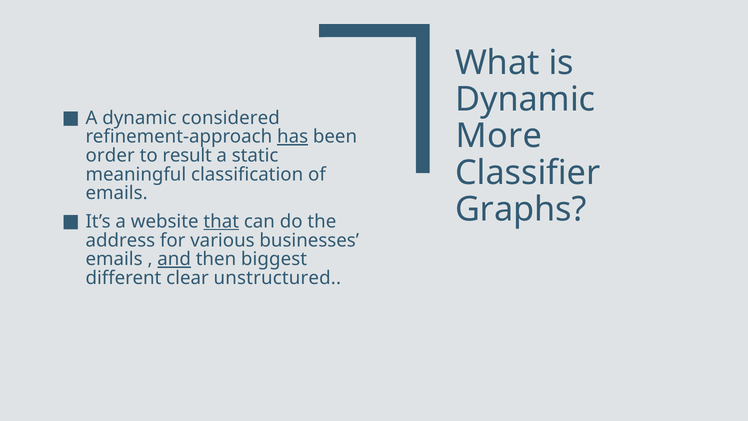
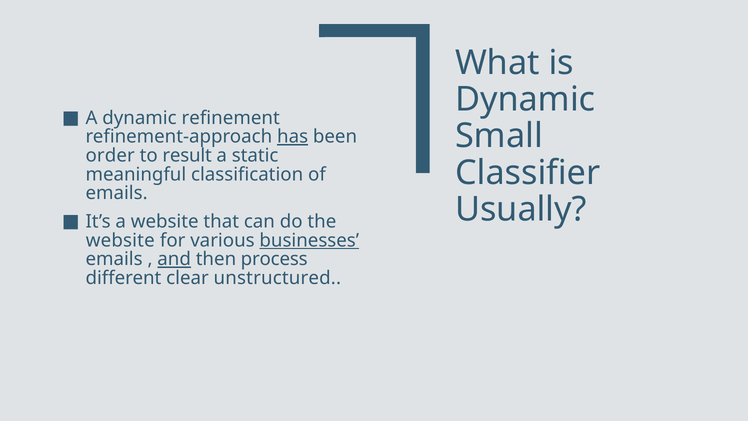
considered: considered -> refinement (231, 118)
More: More -> Small (499, 136)
Graphs: Graphs -> Usually (521, 209)
that underline: present -> none (221, 221)
address: address -> website (120, 240)
businesses underline: none -> present (309, 240)
biggest: biggest -> process (274, 259)
